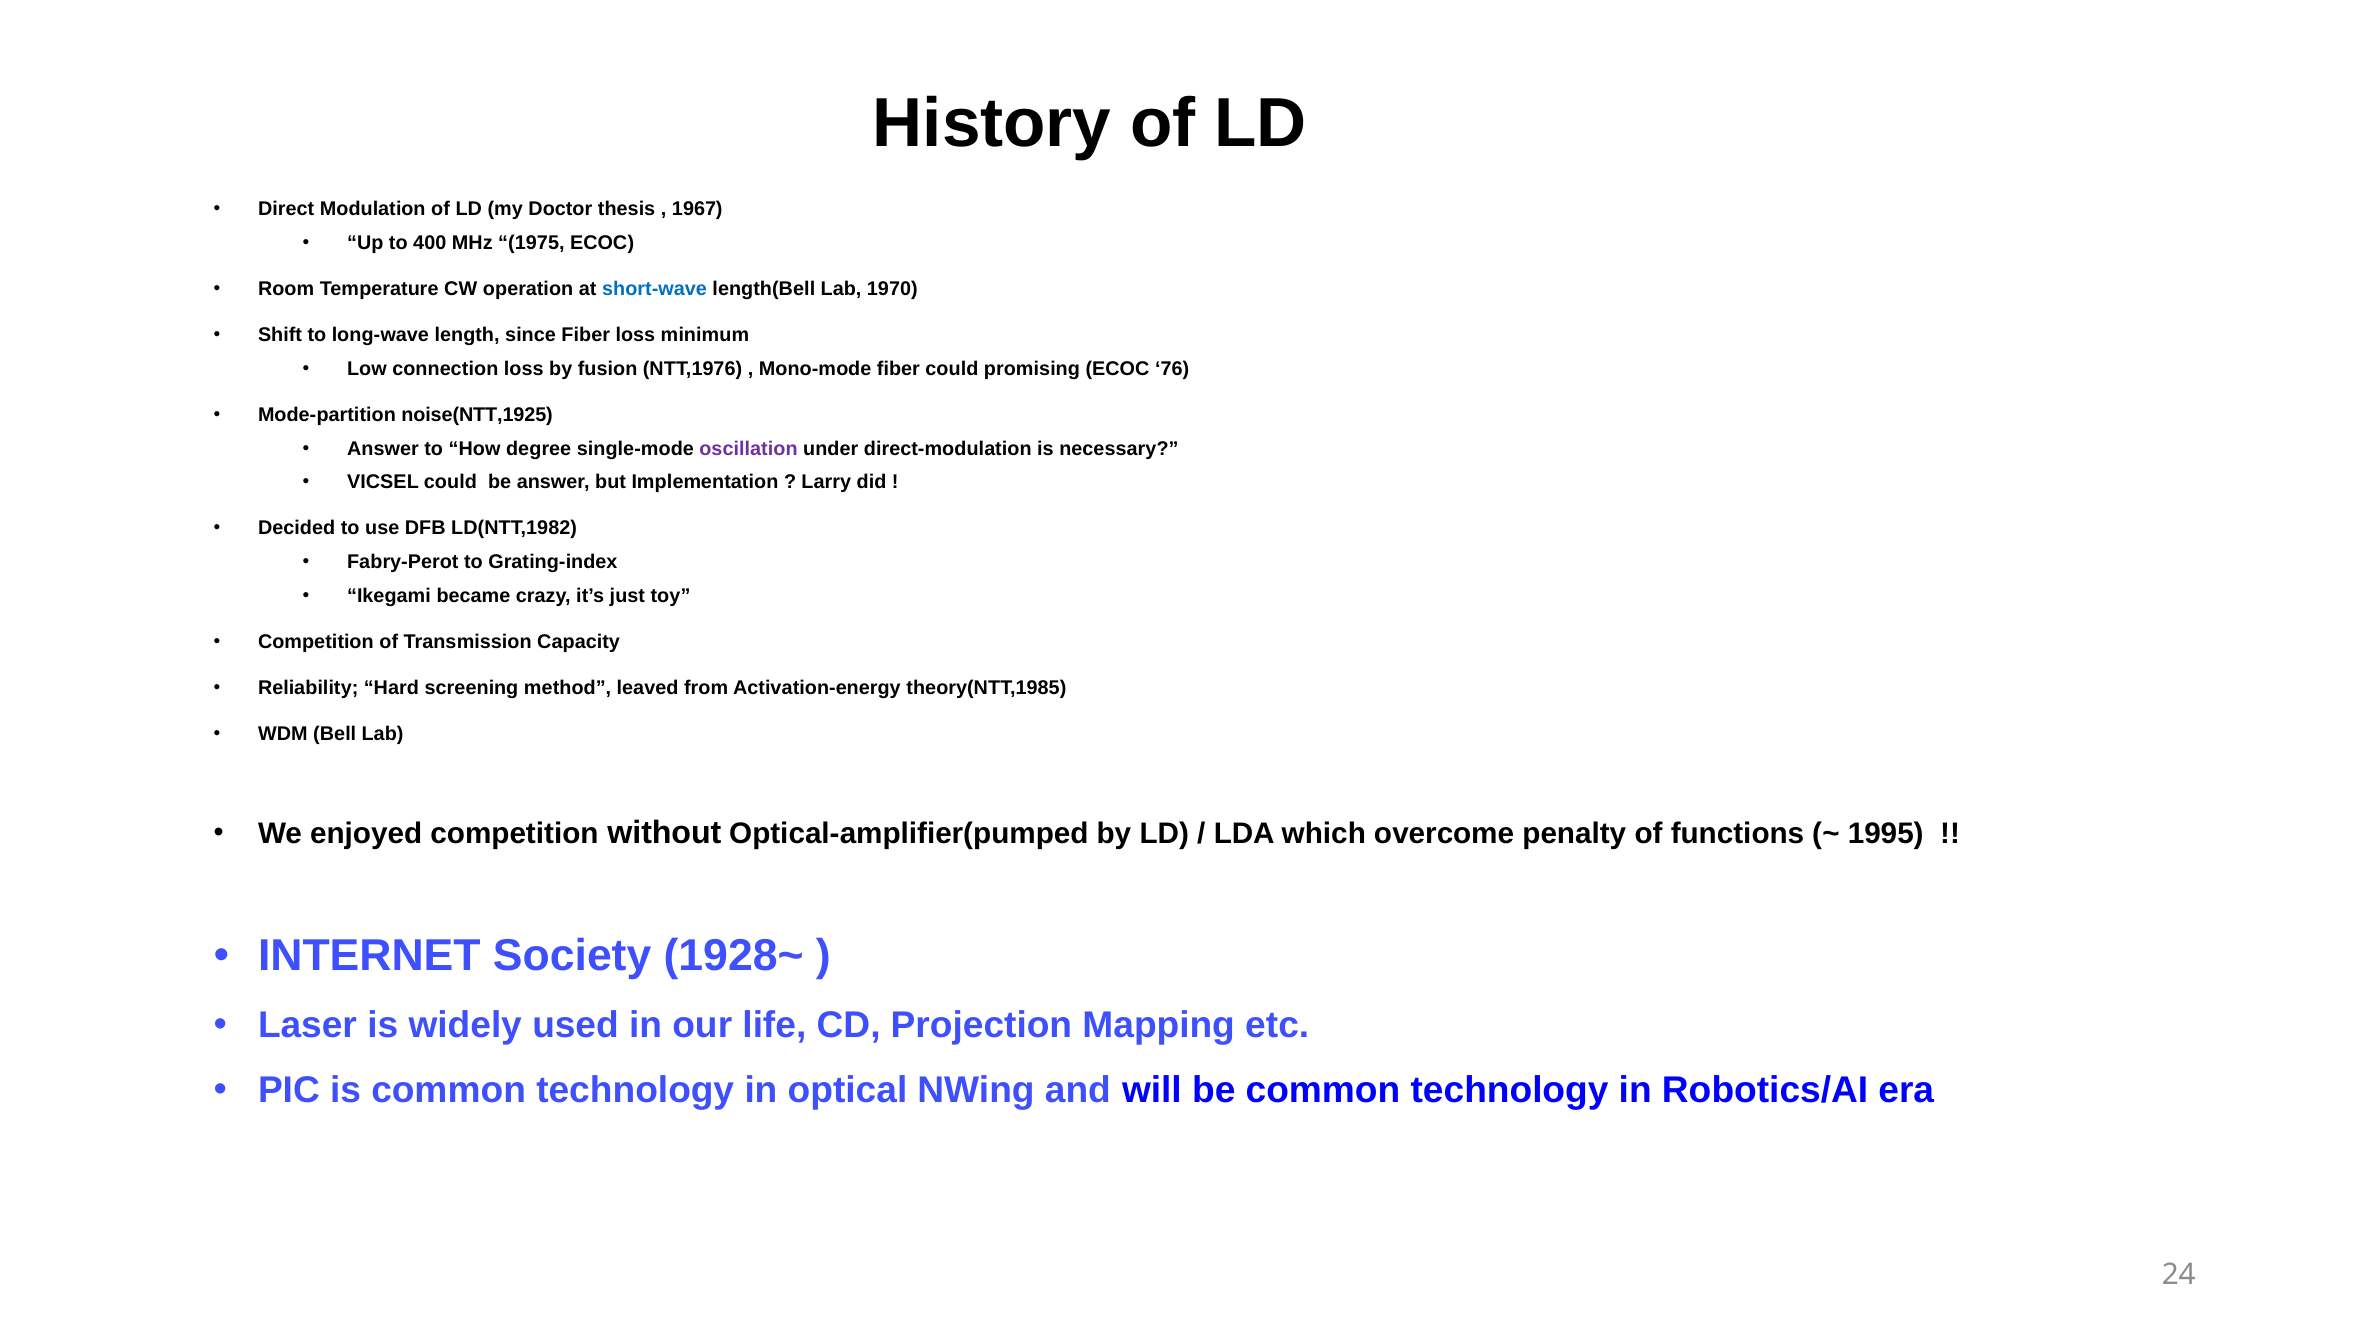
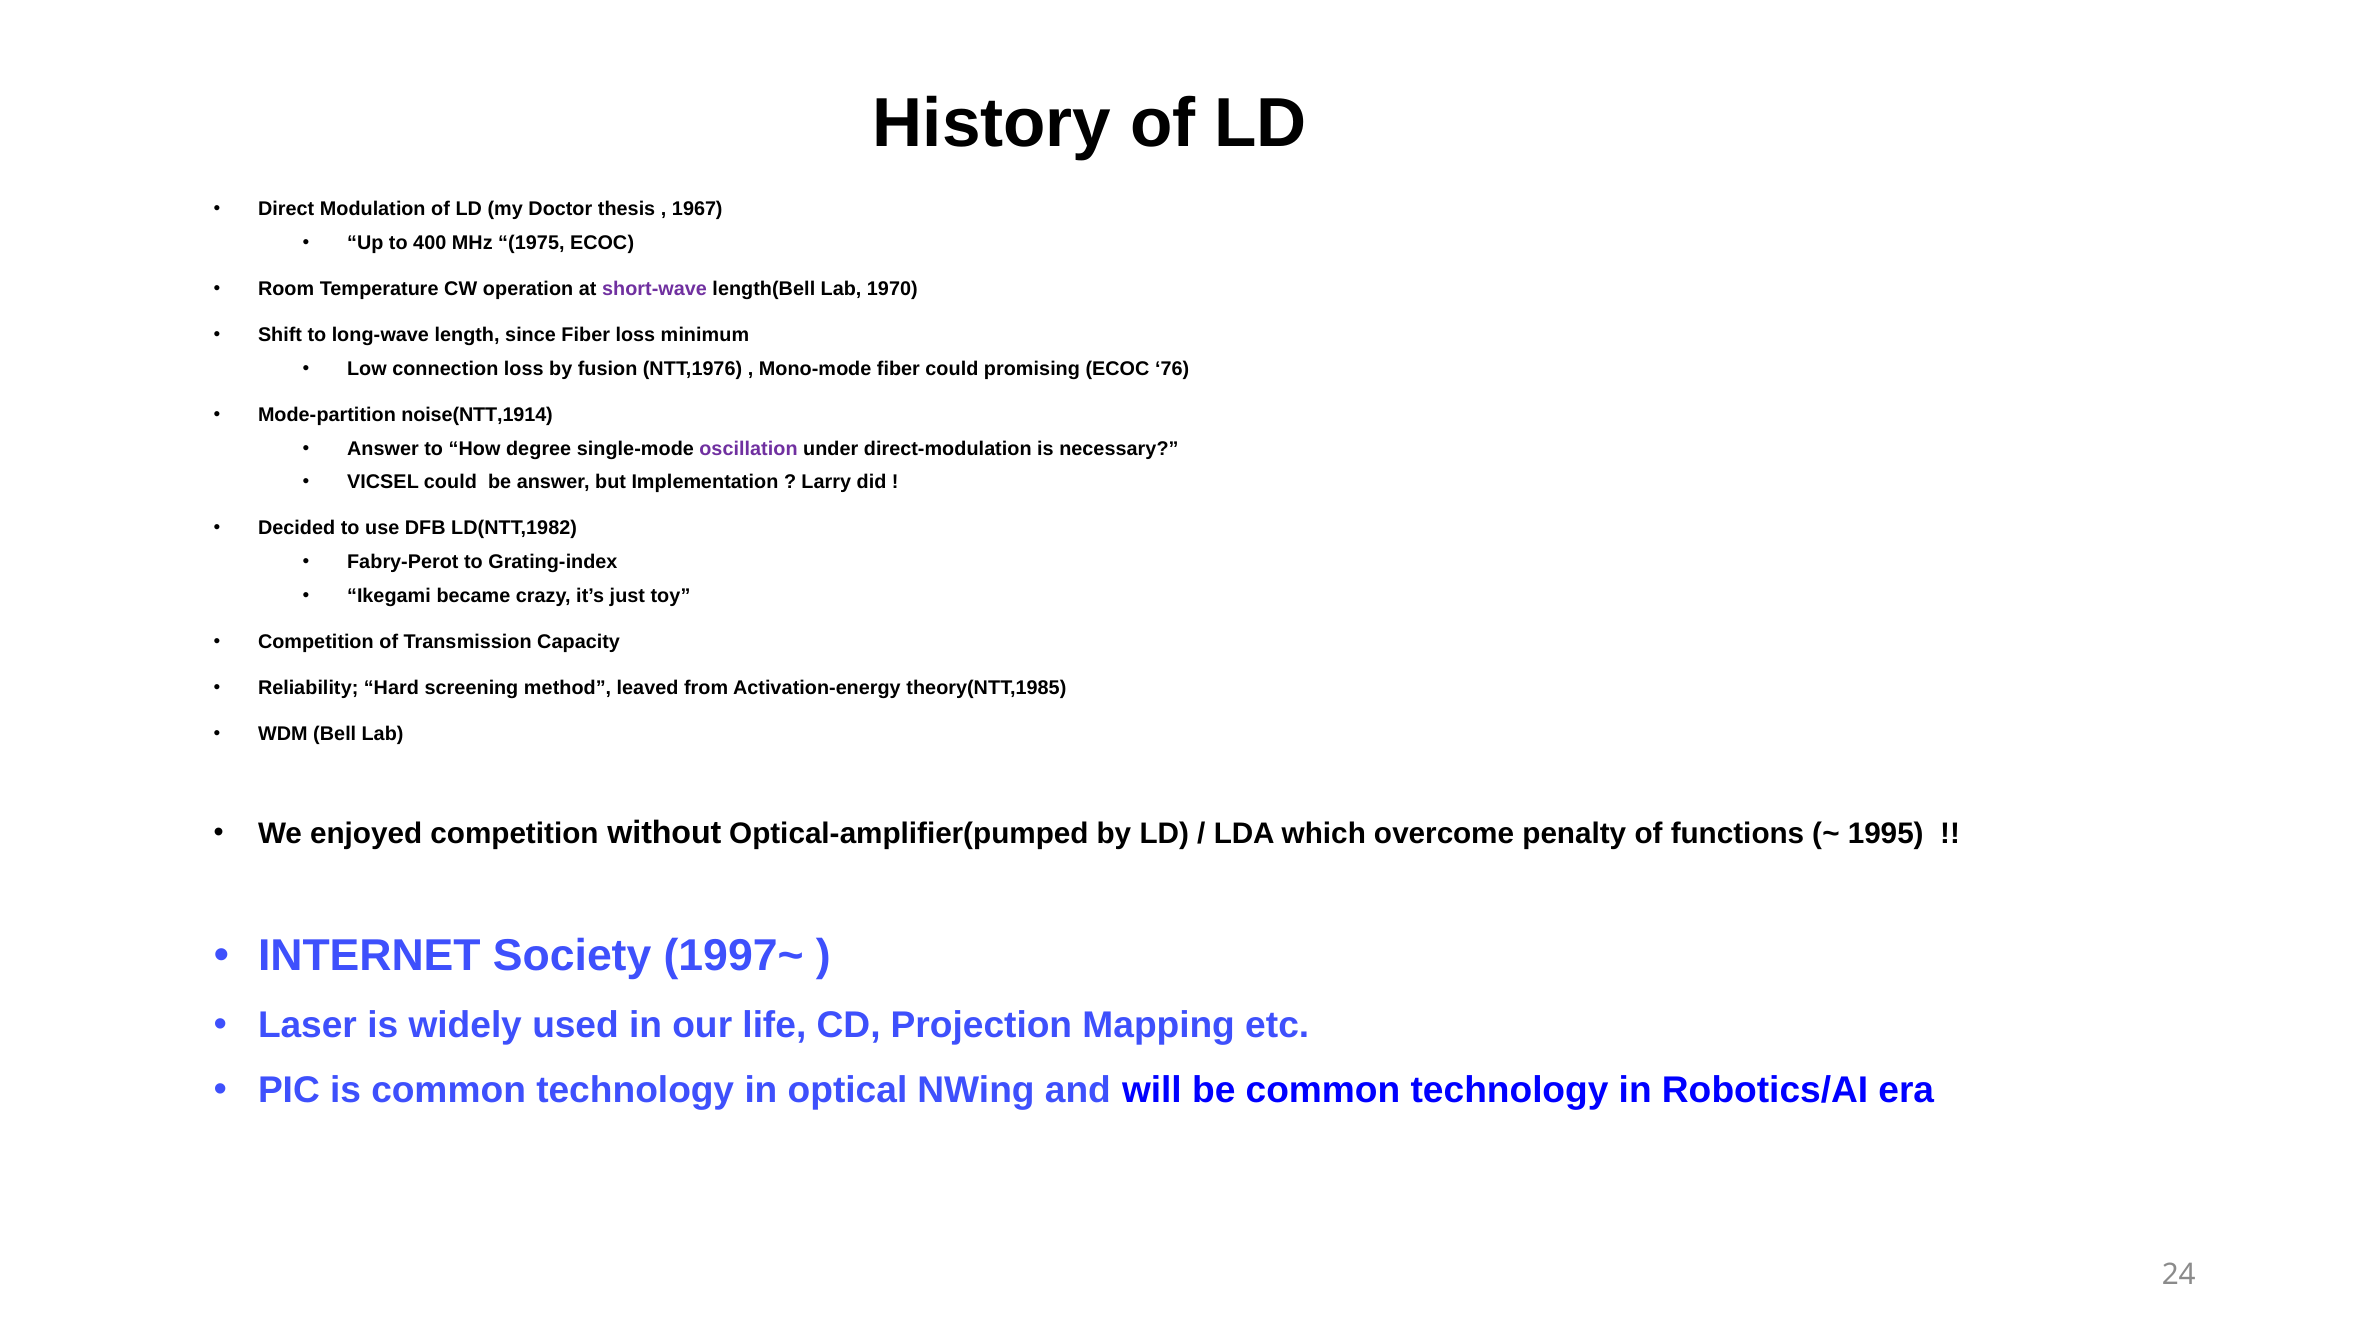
short-wave colour: blue -> purple (655, 289)
noise(NTT,1925: noise(NTT,1925 -> noise(NTT,1914 (477, 415)
1928~: 1928~ -> 1997~ (734, 956)
